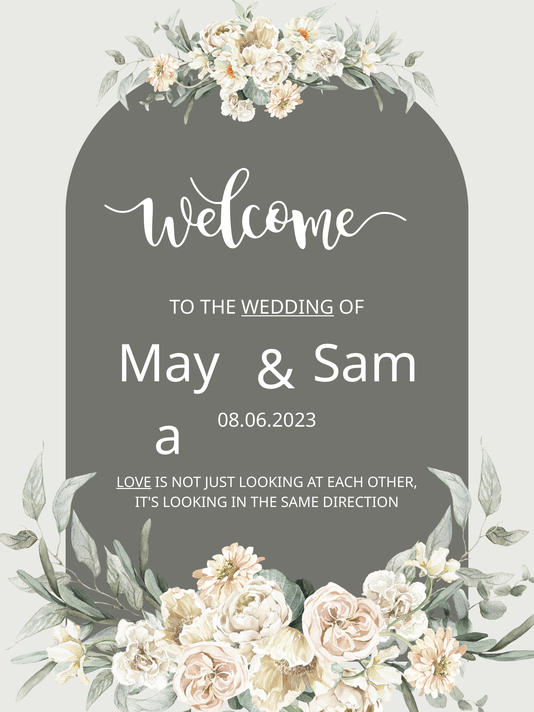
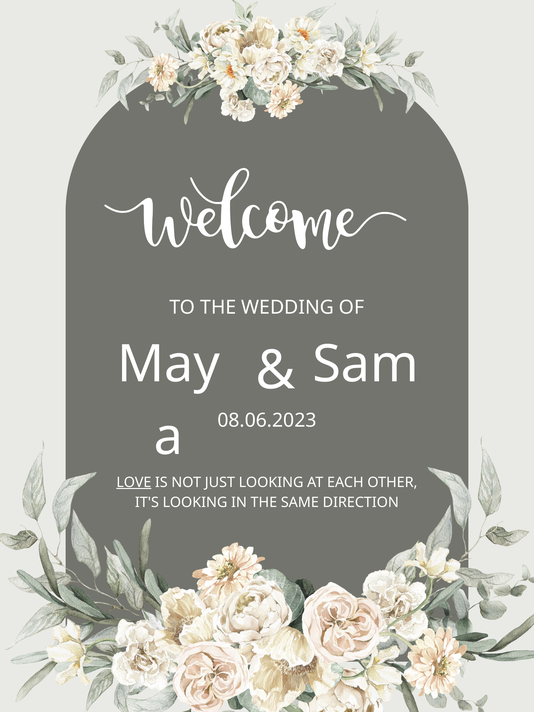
WEDDING underline: present -> none (288, 308)
